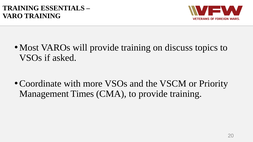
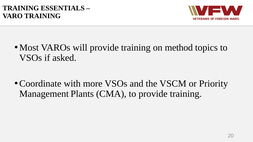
discuss: discuss -> method (179, 48)
Times: Times -> Plants (82, 94)
